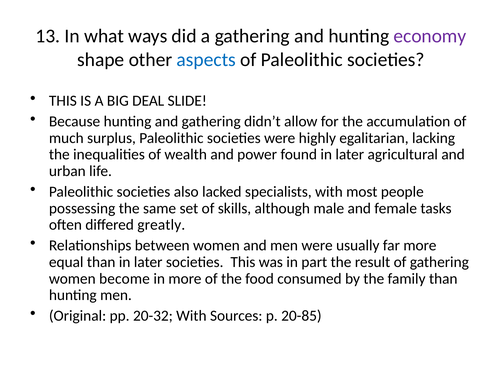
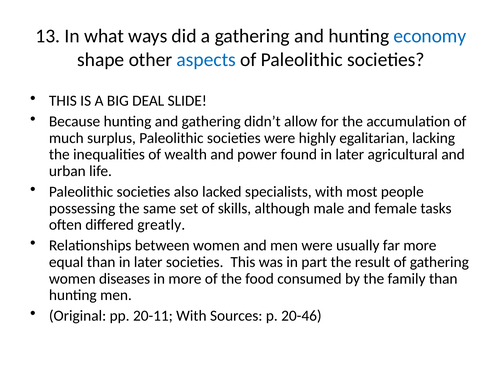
economy colour: purple -> blue (430, 36)
become: become -> diseases (125, 278)
20-32: 20-32 -> 20-11 (153, 315)
20-85: 20-85 -> 20-46 (301, 315)
